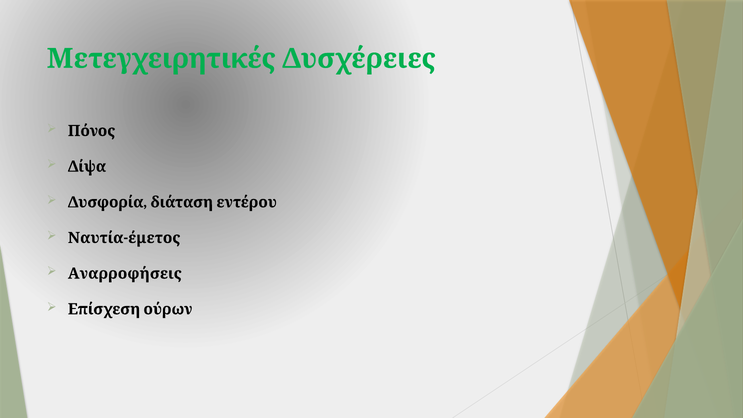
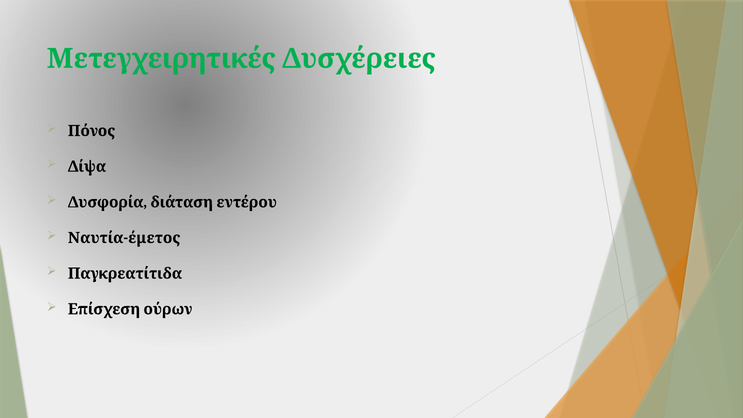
Αναρροφήσεις: Αναρροφήσεις -> Παγκρεατίτιδα (125, 273)
